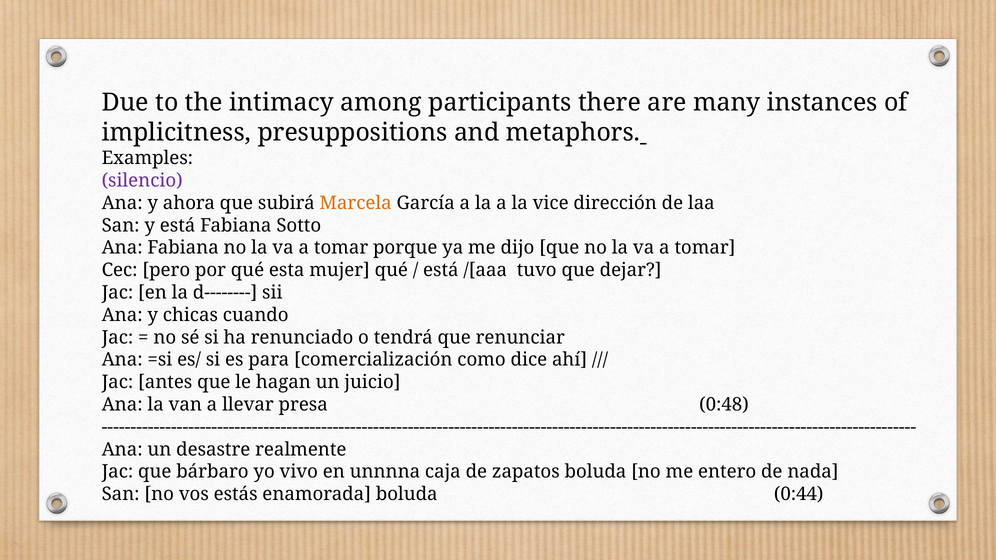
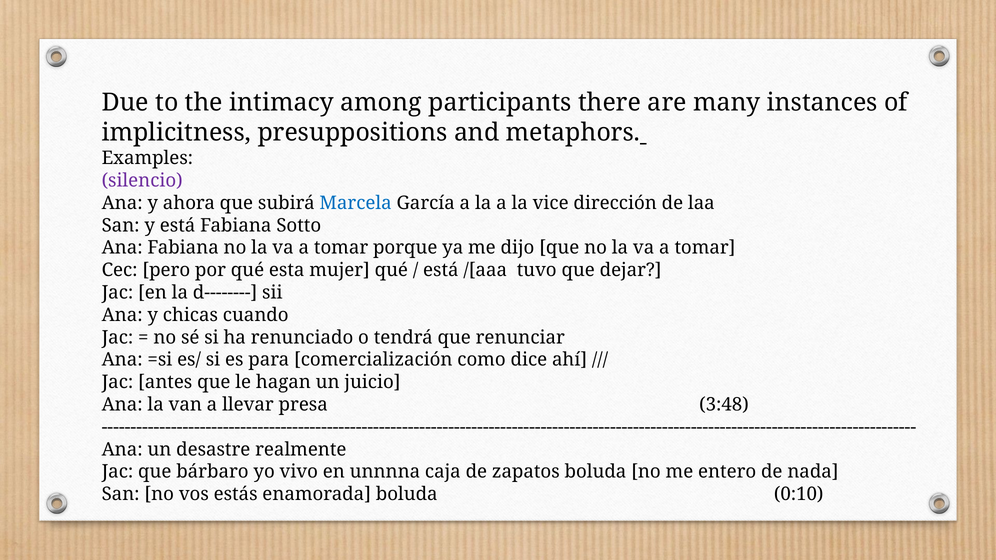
Marcela colour: orange -> blue (356, 203)
0:48: 0:48 -> 3:48 (724, 405)
0:44: 0:44 -> 0:10 (799, 494)
